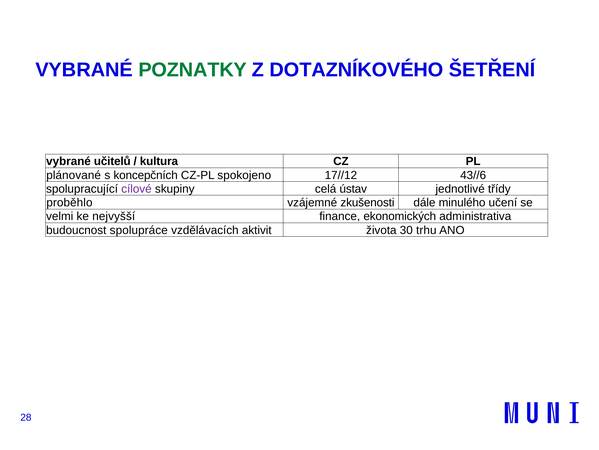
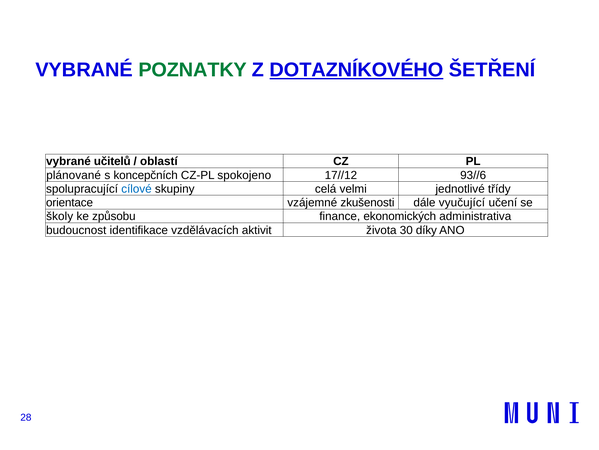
DOTAZNÍKOVÉHO underline: none -> present (357, 70)
kultura: kultura -> oblastí (159, 161)
43//6: 43//6 -> 93//6 (473, 175)
cílové colour: purple -> blue (136, 189)
ústav: ústav -> velmi (353, 189)
proběhlo: proběhlo -> orientace (70, 202)
minulého: minulého -> vyučující (462, 202)
velmi: velmi -> školy (60, 216)
nejvyšší: nejvyšší -> způsobu (114, 216)
spolupráce: spolupráce -> identifikace (139, 230)
trhu: trhu -> díky (426, 230)
